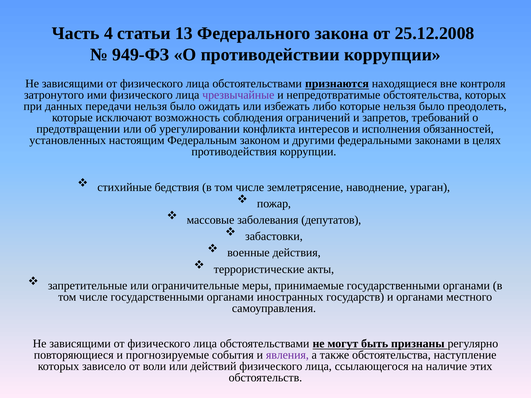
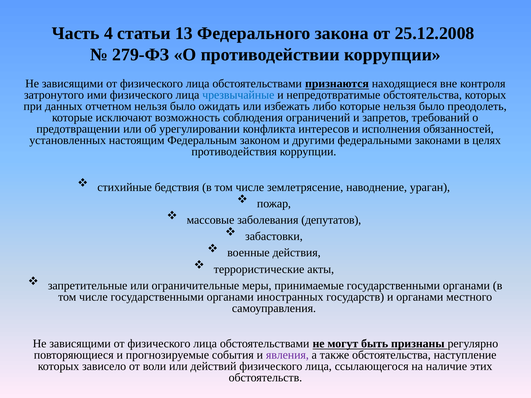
949-ФЗ: 949-ФЗ -> 279-ФЗ (141, 55)
чрезвычайные colour: purple -> blue (238, 95)
передачи: передачи -> отчетном (108, 106)
